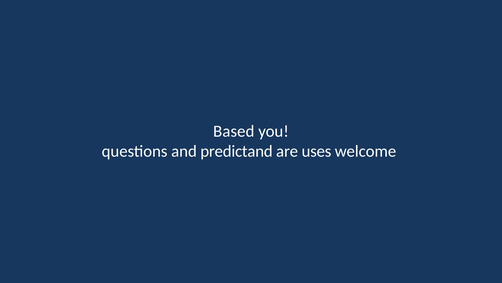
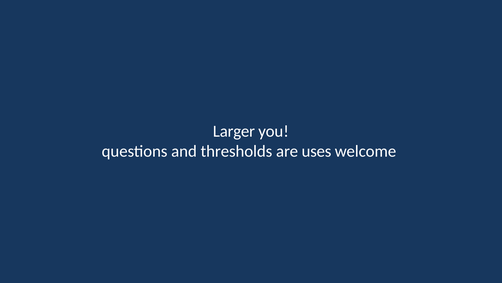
Based: Based -> Larger (234, 131)
predictand: predictand -> thresholds (236, 151)
